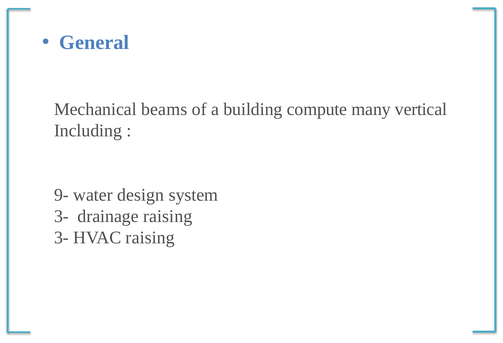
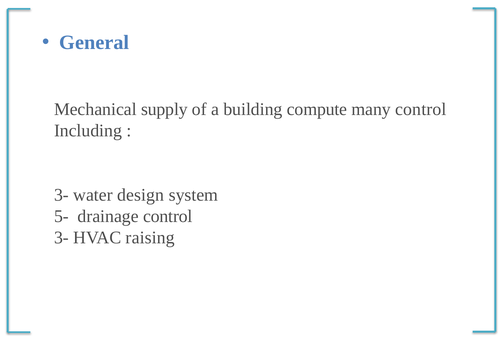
beams: beams -> supply (164, 109)
many vertical: vertical -> control (421, 109)
9-: 9- -> 3- (61, 195)
3-: 3- -> 5- (61, 216)
drainage raising: raising -> control (168, 216)
